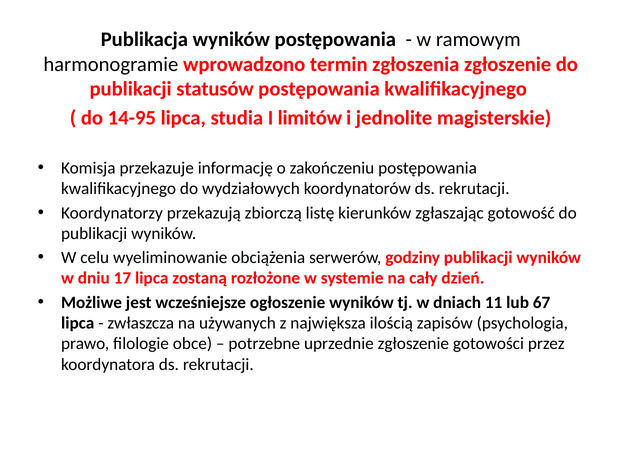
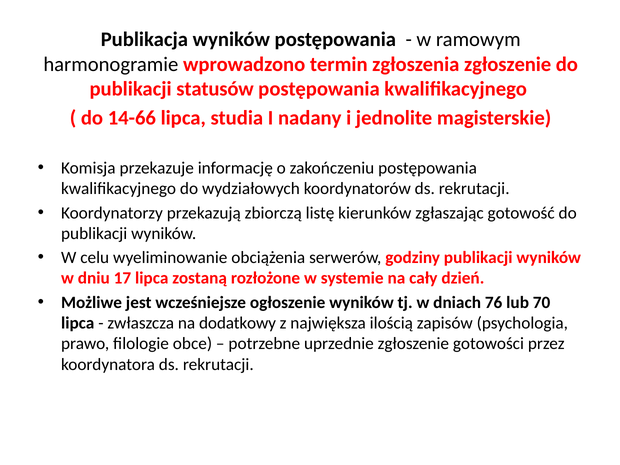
14-95: 14-95 -> 14-66 (132, 118)
limitów: limitów -> nadany (310, 118)
11: 11 -> 76 (494, 302)
67: 67 -> 70 (542, 302)
używanych: używanych -> dodatkowy (238, 323)
